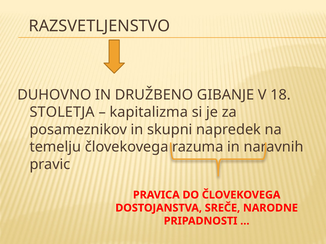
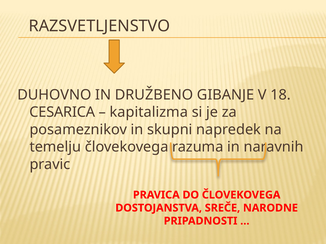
STOLETJA: STOLETJA -> CESARICA (62, 112)
